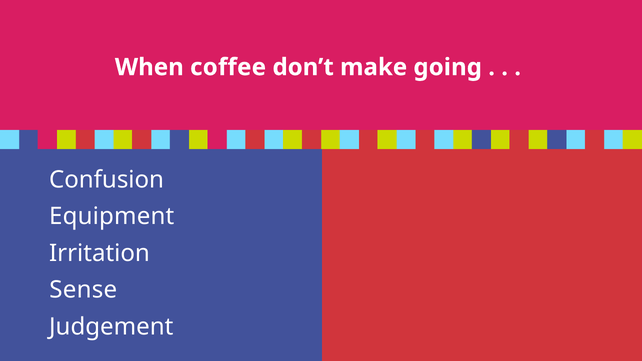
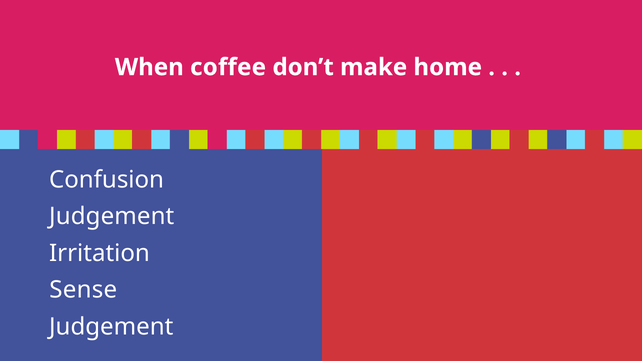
going: going -> home (448, 67)
Equipment: Equipment -> Judgement (112, 217)
